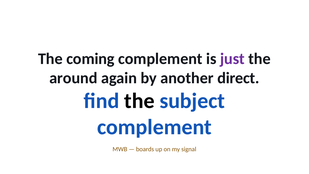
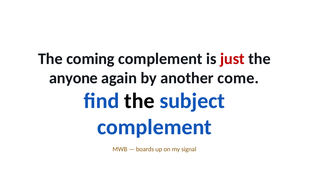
just colour: purple -> red (232, 59)
around: around -> anyone (73, 78)
direct: direct -> come (238, 78)
